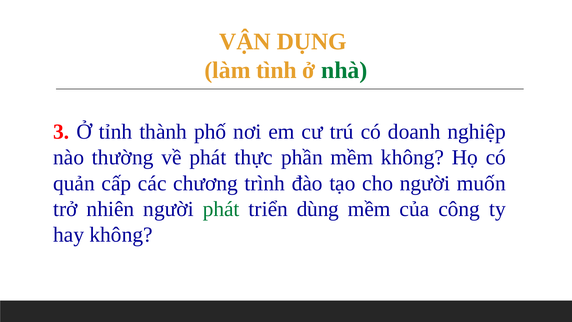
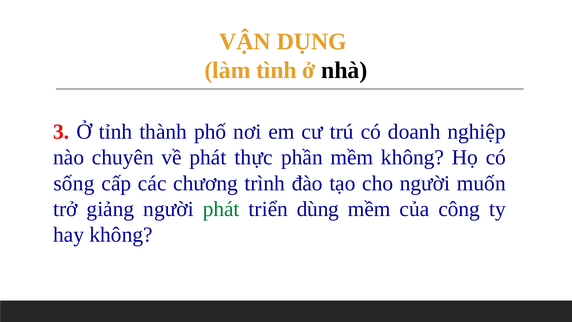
nhà colour: green -> black (344, 70)
thường: thường -> chuyên (123, 157)
quản: quản -> sống (74, 183)
nhiên: nhiên -> giảng (110, 209)
